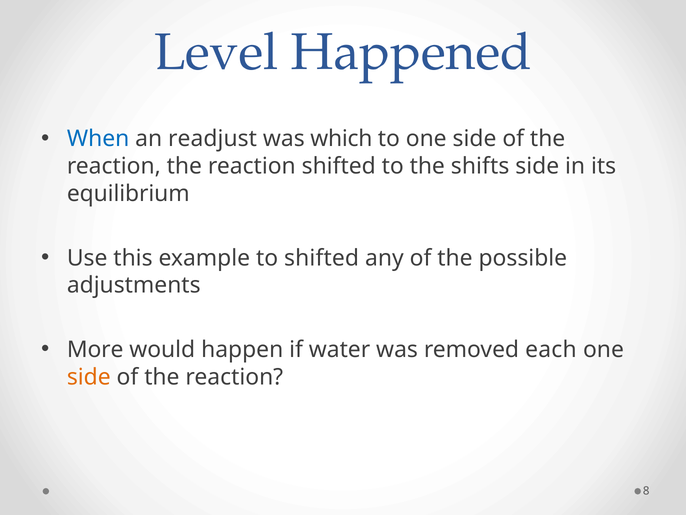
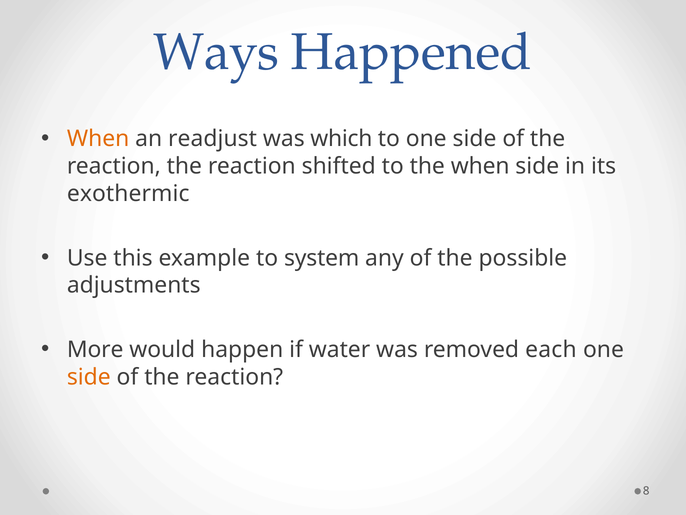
Level: Level -> Ways (216, 52)
When colour: blue -> orange (98, 139)
the shifts: shifts -> when (480, 166)
equilibrium: equilibrium -> exothermic (128, 194)
to shifted: shifted -> system (322, 258)
